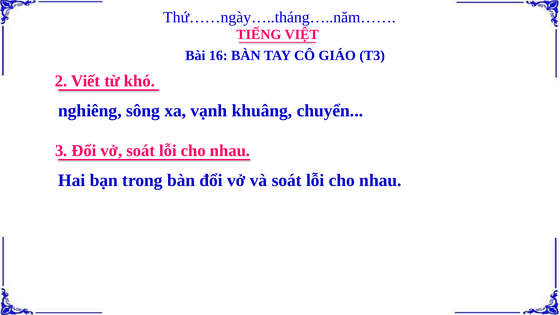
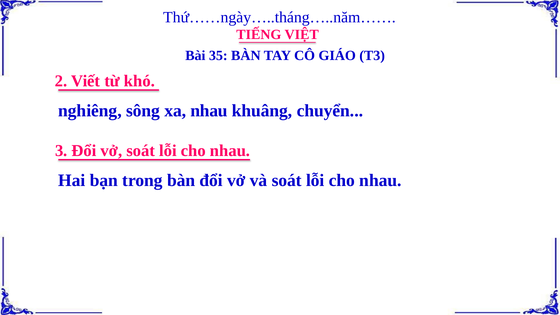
16: 16 -> 35 (218, 55)
xa vạnh: vạnh -> nhau (209, 111)
